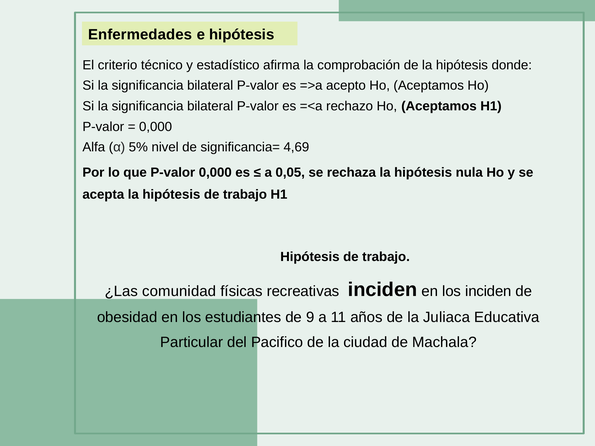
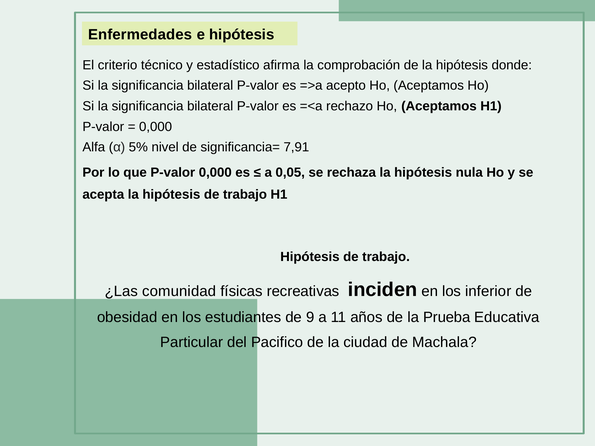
4,69: 4,69 -> 7,91 (296, 147)
los inciden: inciden -> inferior (488, 291)
Juliaca: Juliaca -> Prueba (447, 317)
